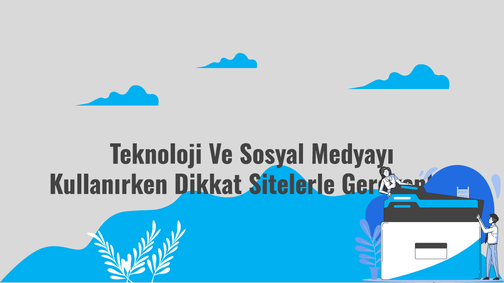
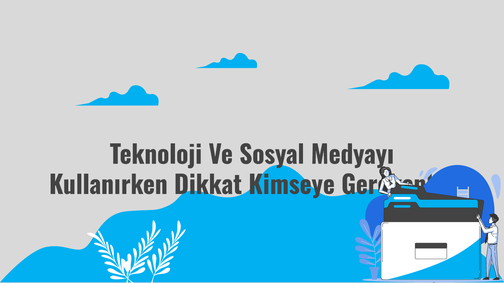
Sitelerle: Sitelerle -> Kimseye (292, 186)
